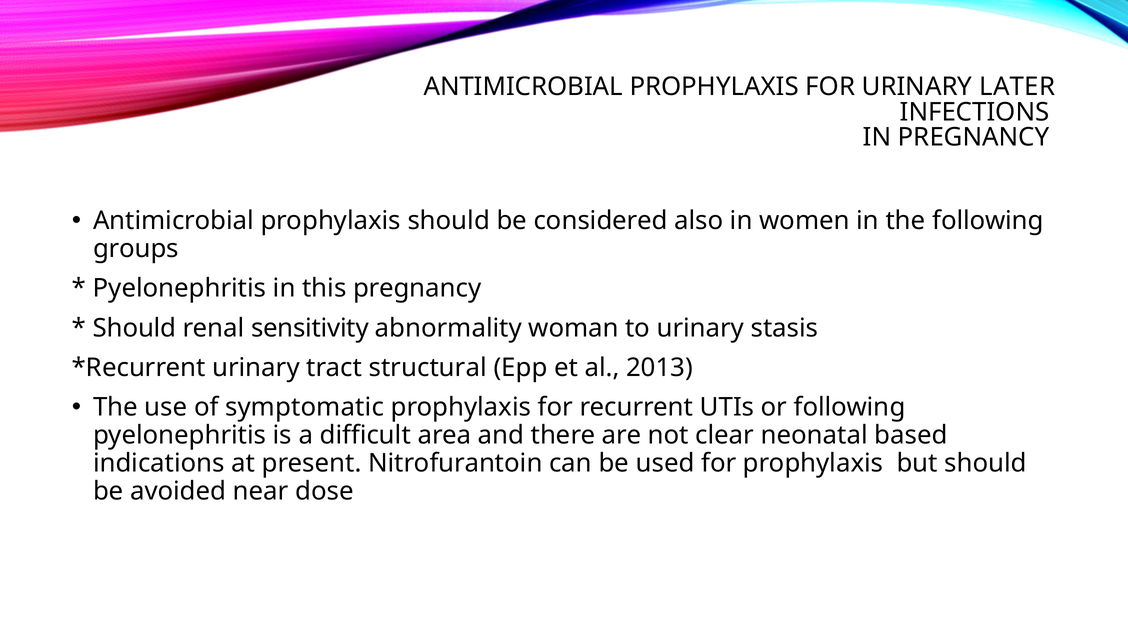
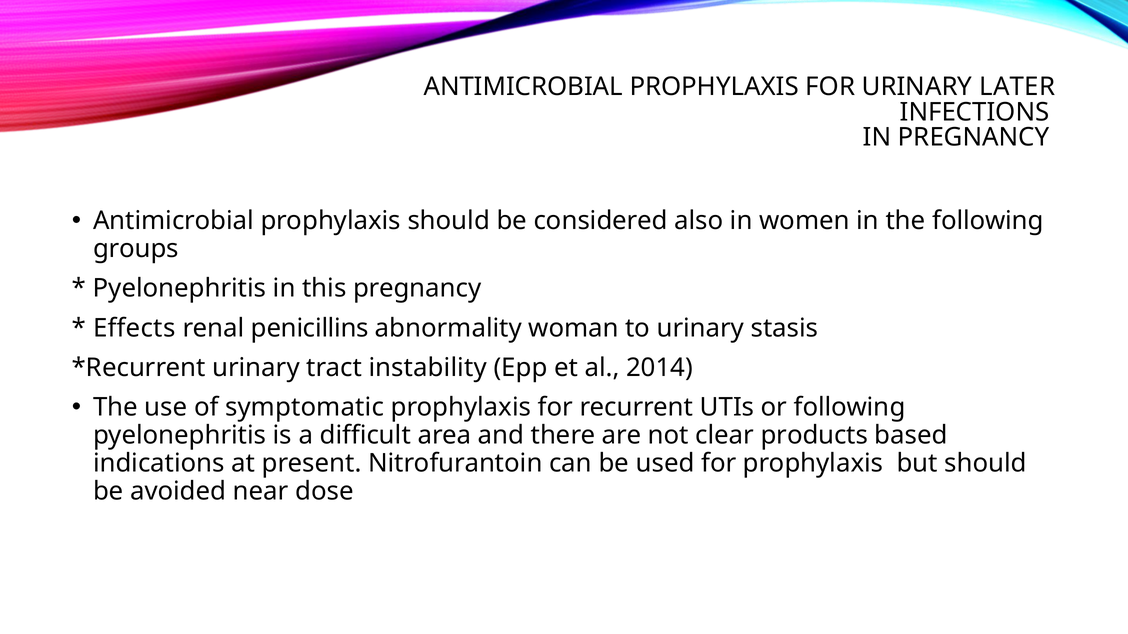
Should: Should -> Effects (134, 328)
sensitivity: sensitivity -> penicillins (310, 328)
structural: structural -> instability (428, 368)
2013: 2013 -> 2014 (660, 368)
neonatal: neonatal -> products (814, 436)
